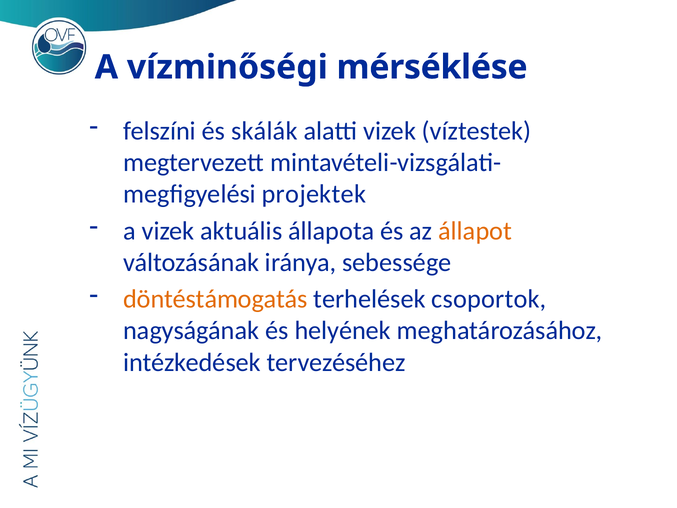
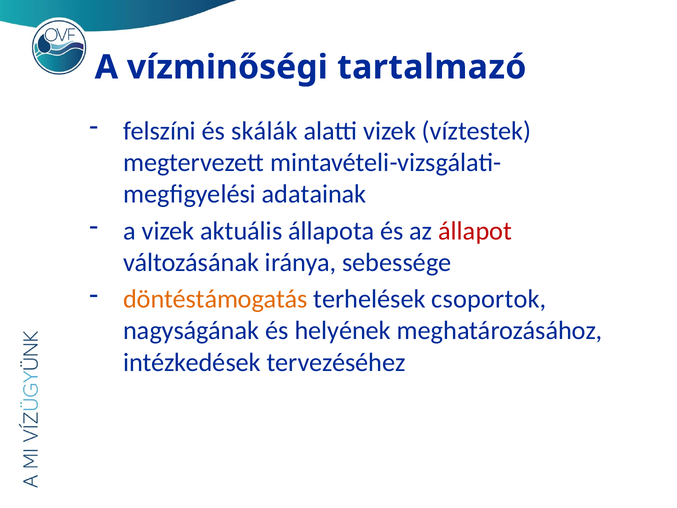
mérséklése: mérséklése -> tartalmazó (432, 67)
projektek: projektek -> adatainak (314, 194)
állapot colour: orange -> red (475, 231)
